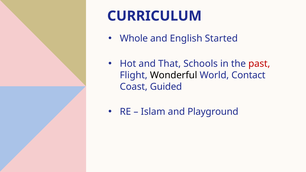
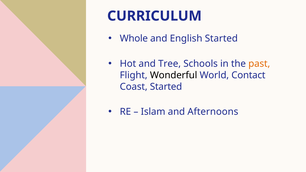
That: That -> Tree (170, 64)
past colour: red -> orange (259, 64)
Coast Guided: Guided -> Started (166, 87)
Playground: Playground -> Afternoons (213, 112)
